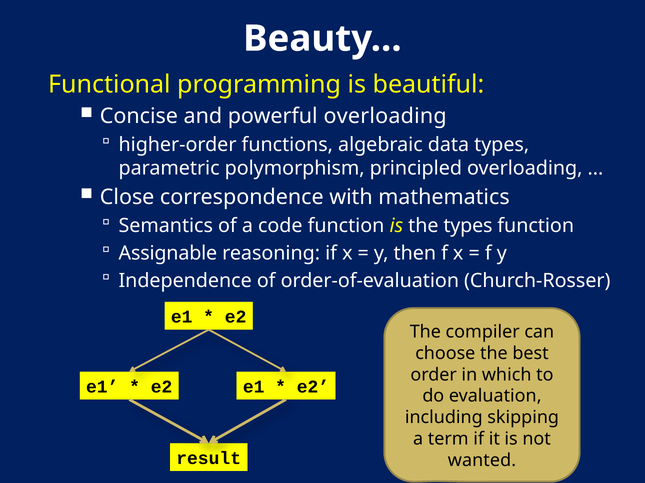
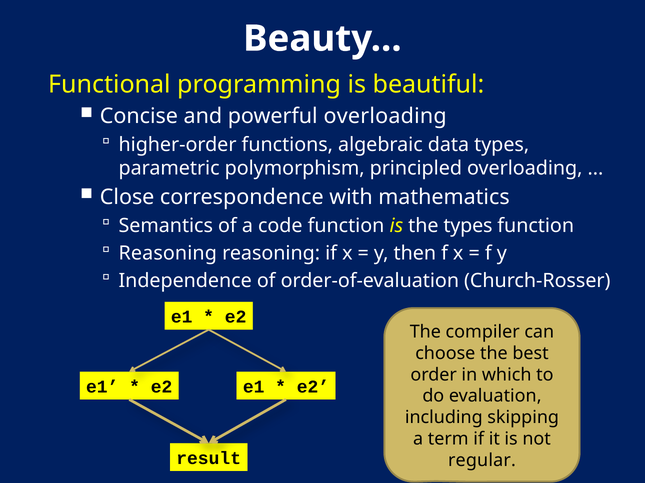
Assignable: Assignable -> Reasoning (168, 254)
wanted: wanted -> regular (482, 461)
